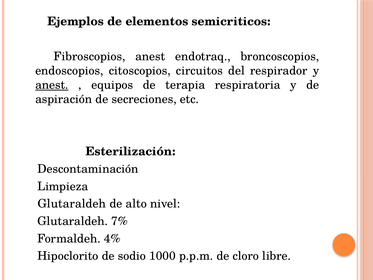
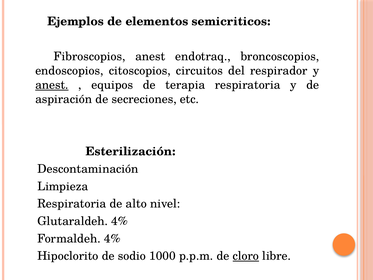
Glutaraldeh: Glutaraldeh -> Respiratoria (72, 204)
Glutaraldeh 7%: 7% -> 4% (120, 221)
cloro underline: none -> present (246, 256)
